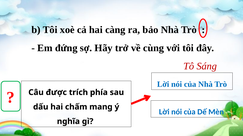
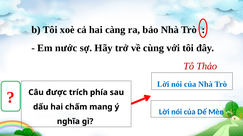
đứng: đứng -> nước (66, 48)
Sáng: Sáng -> Thảo (207, 66)
